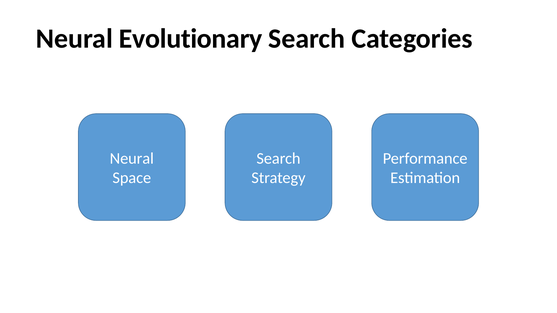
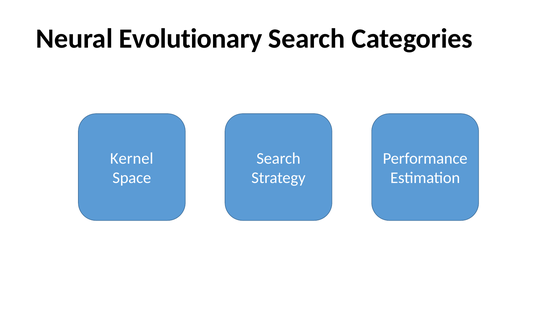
Neural: Neural -> Kernel (132, 159)
